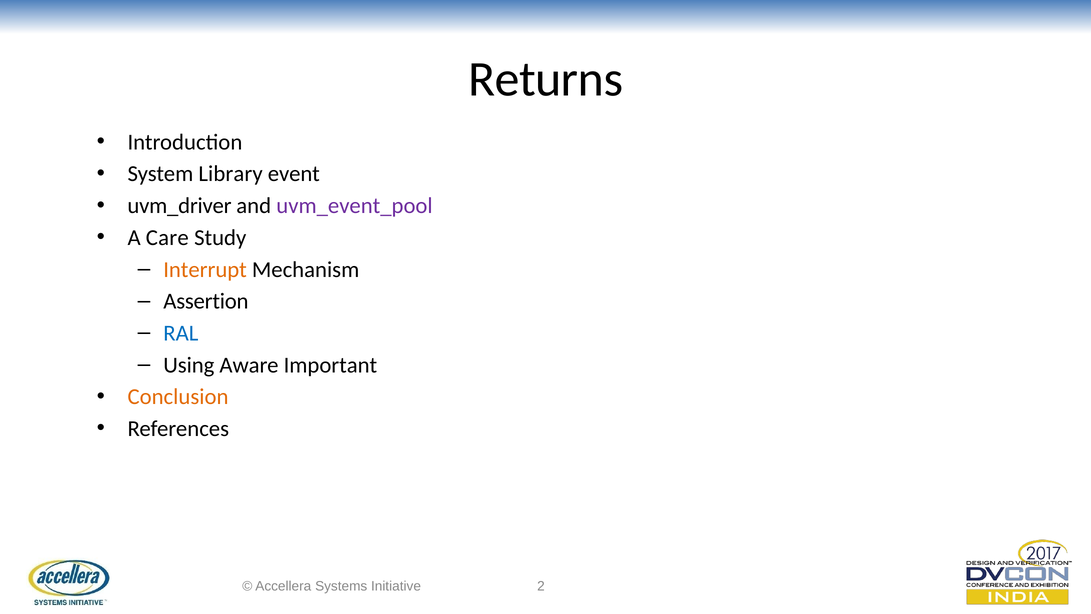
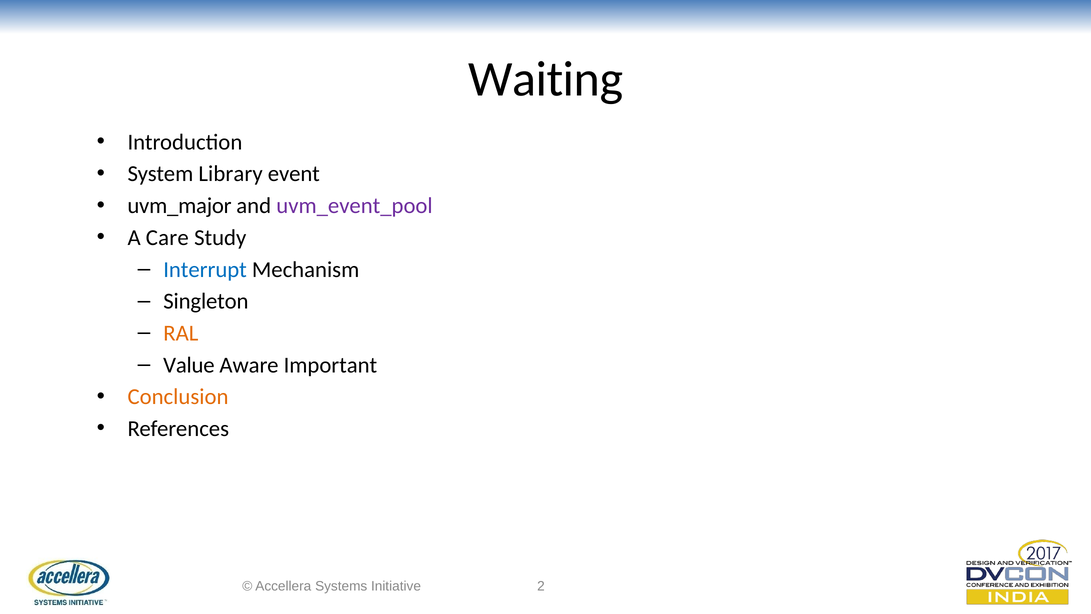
Returns: Returns -> Waiting (546, 79)
uvm_driver: uvm_driver -> uvm_major (180, 206)
Interrupt colour: orange -> blue (205, 269)
Assertion: Assertion -> Singleton (206, 301)
RAL colour: blue -> orange (181, 333)
Using: Using -> Value (189, 365)
